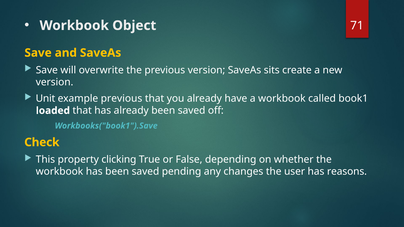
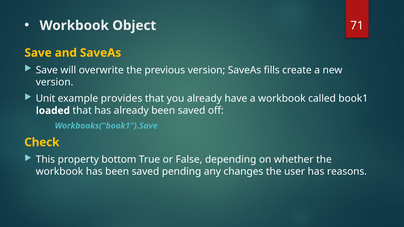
sits: sits -> fills (272, 70)
example previous: previous -> provides (122, 99)
clicking: clicking -> bottom (119, 160)
